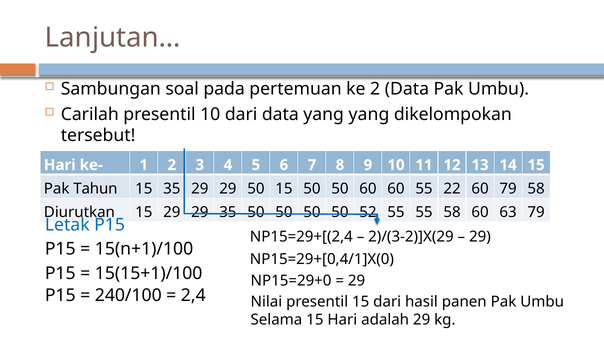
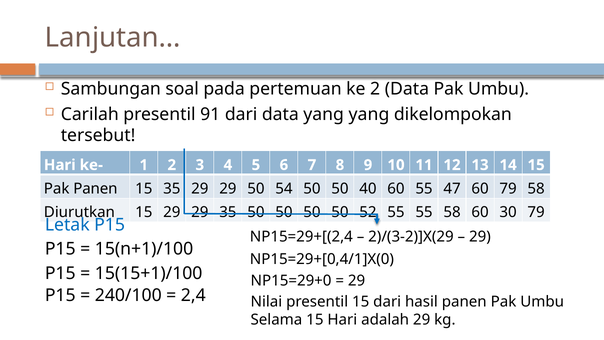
presentil 10: 10 -> 91 (210, 114)
Pak Tahun: Tahun -> Panen (95, 189)
50 15: 15 -> 54 (284, 189)
50 60: 60 -> 40 (368, 189)
22: 22 -> 47 (452, 189)
63: 63 -> 30 (508, 212)
